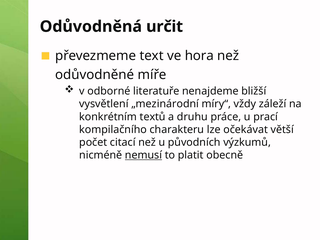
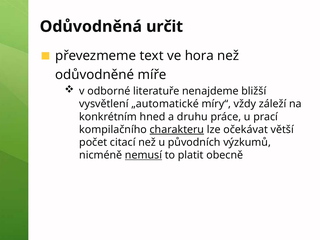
„mezinárodní: „mezinárodní -> „automatické (165, 104)
textů: textů -> hned (153, 117)
charakteru underline: none -> present (177, 130)
